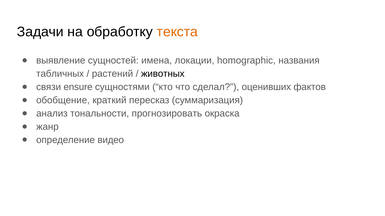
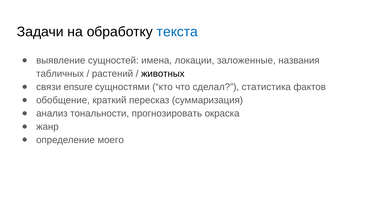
текста colour: orange -> blue (177, 32)
homographic: homographic -> заложенные (246, 61)
оценивших: оценивших -> статистика (266, 87)
видео: видео -> моего (111, 140)
